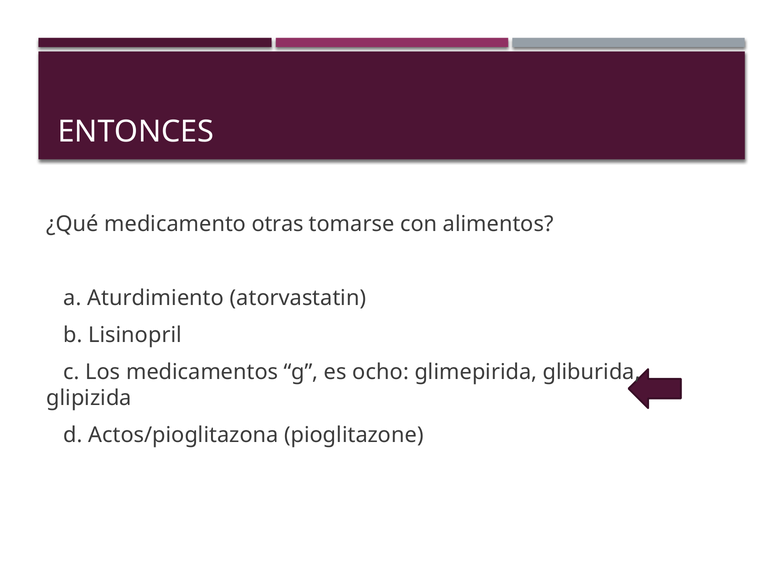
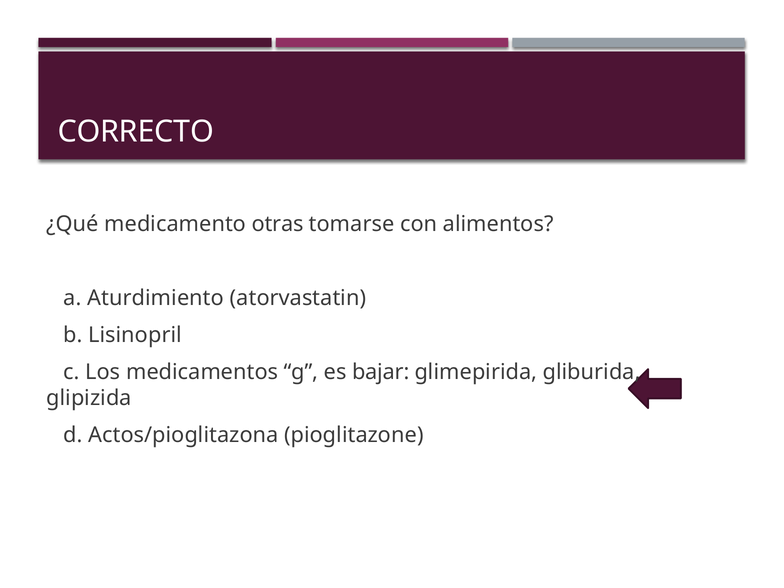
ENTONCES: ENTONCES -> CORRECTO (136, 132)
ocho: ocho -> bajar (381, 372)
